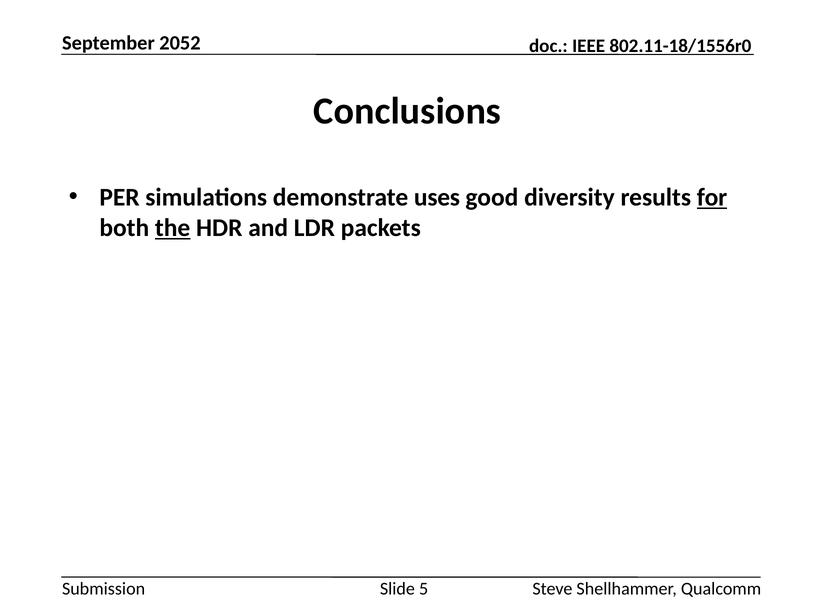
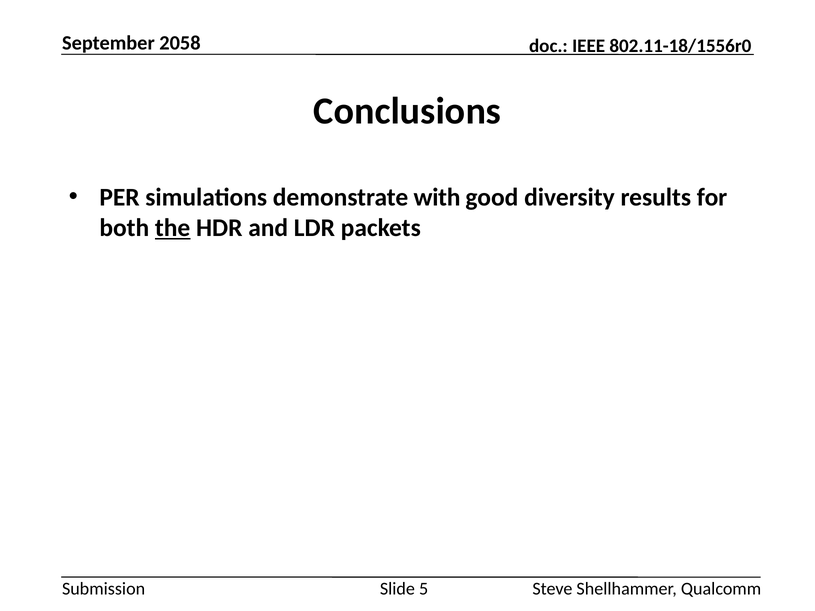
2052: 2052 -> 2058 (180, 43)
uses: uses -> with (437, 197)
for underline: present -> none (712, 197)
